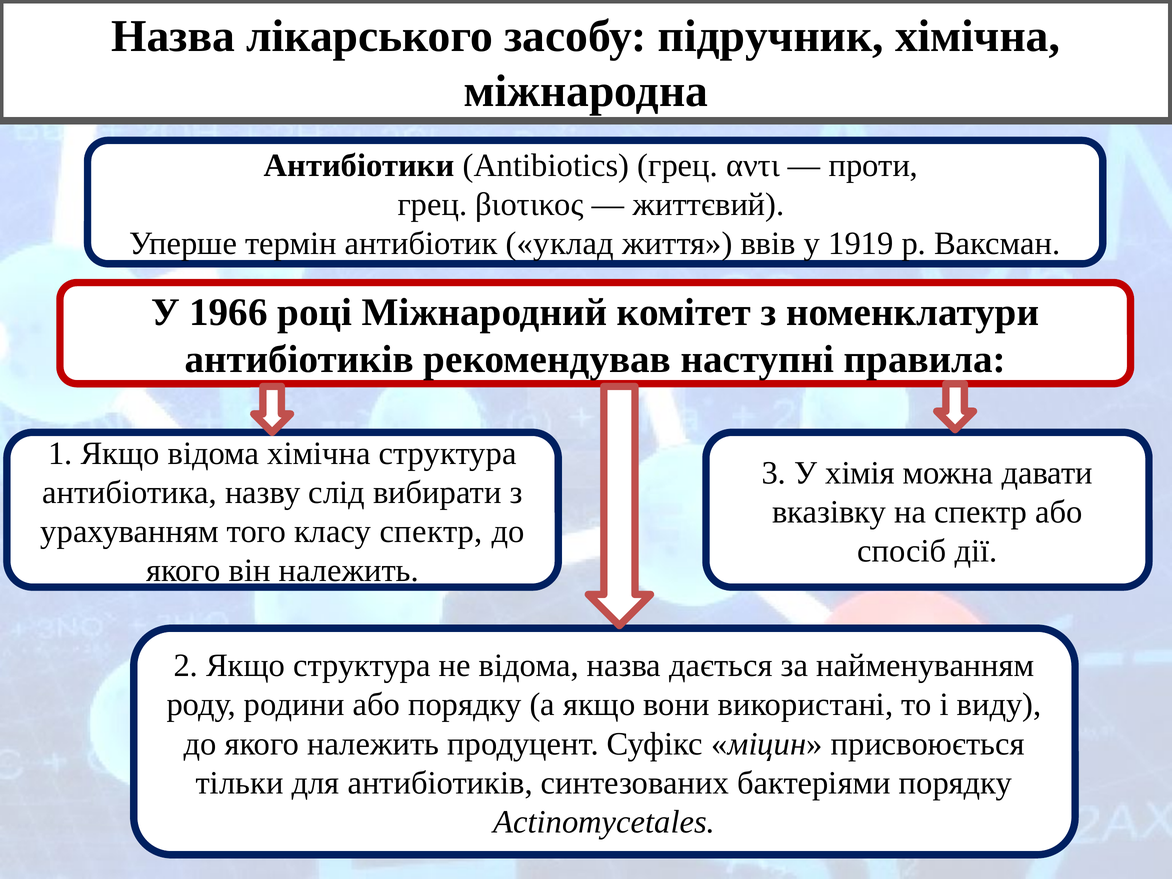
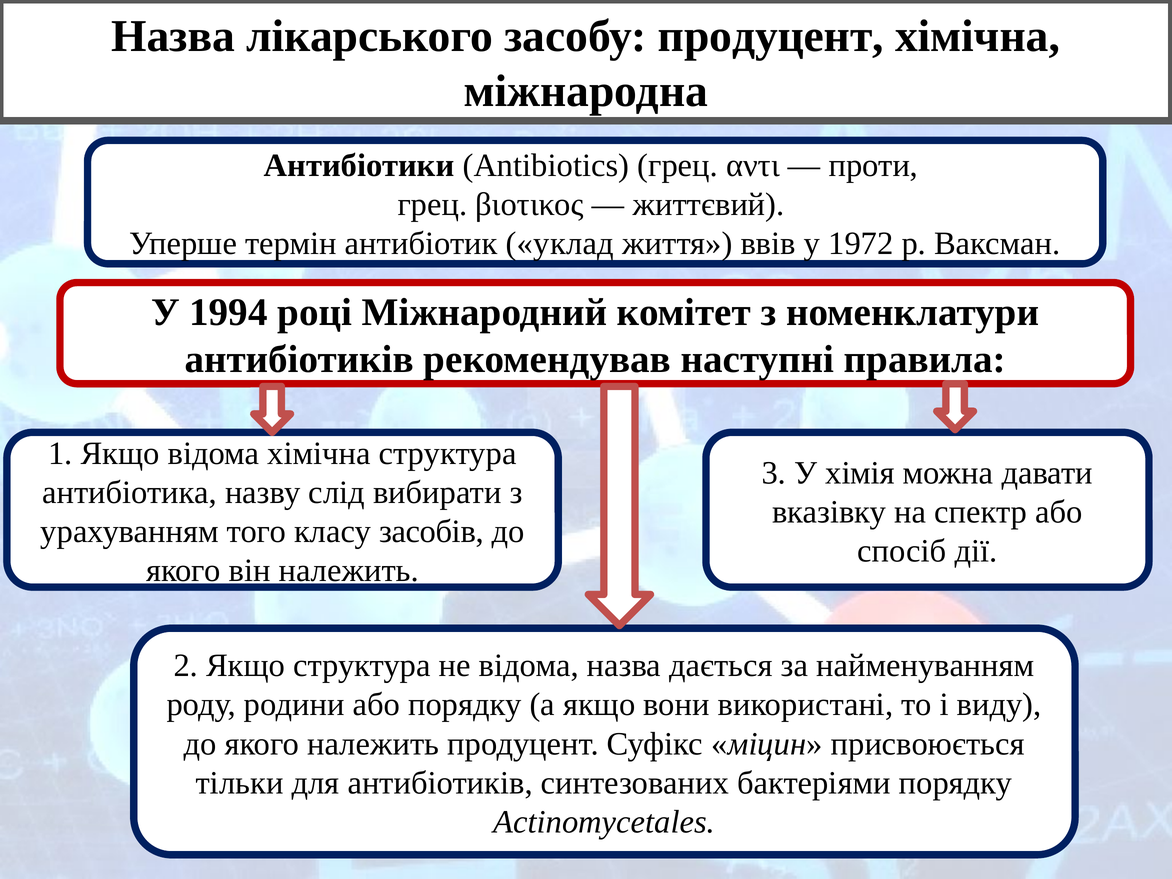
засобу підручник: підручник -> продуцент (771, 36)
1919: 1919 -> 1972 (861, 243)
1966: 1966 -> 1994 (228, 312)
класу спектр: спектр -> засобів (431, 532)
